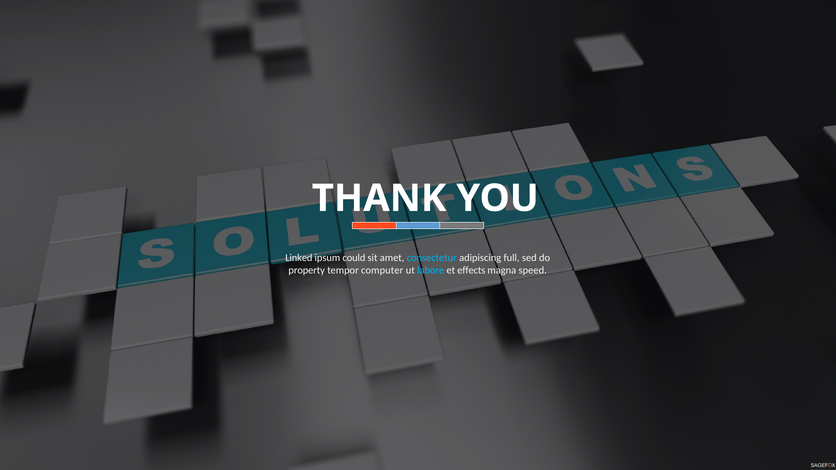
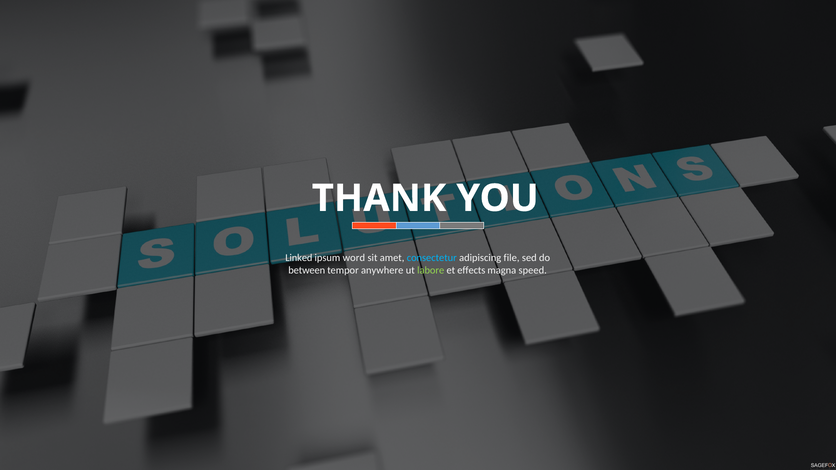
could: could -> word (354, 258)
full: full -> file (512, 258)
property: property -> between (307, 271)
computer: computer -> anywhere (382, 271)
labore colour: light blue -> light green (431, 271)
